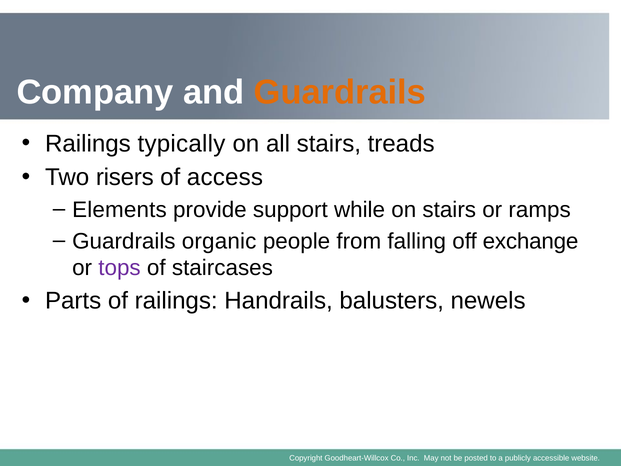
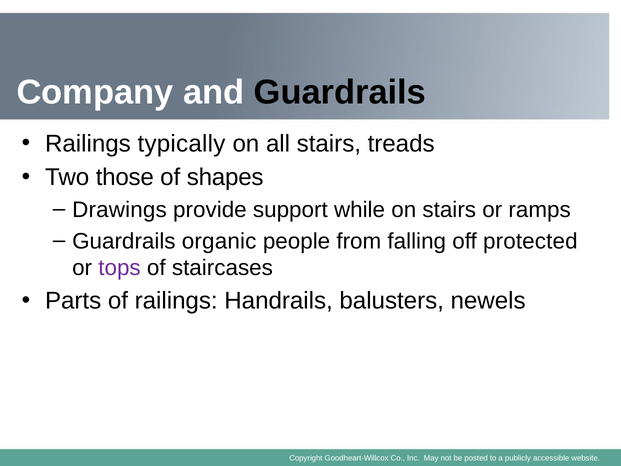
Guardrails colour: orange -> black (340, 92)
risers: risers -> those (125, 177)
access: access -> shapes (225, 177)
Elements: Elements -> Drawings (119, 210)
exchange: exchange -> protected (530, 241)
